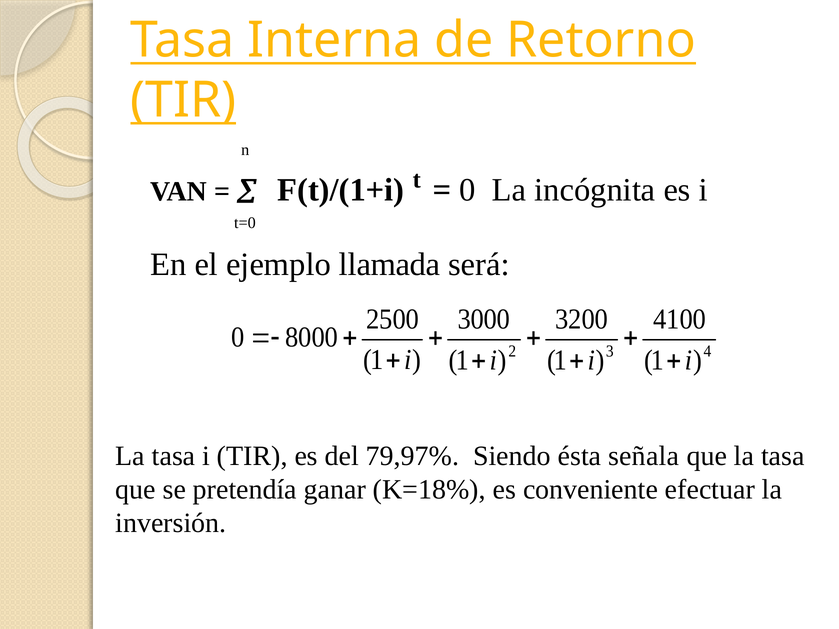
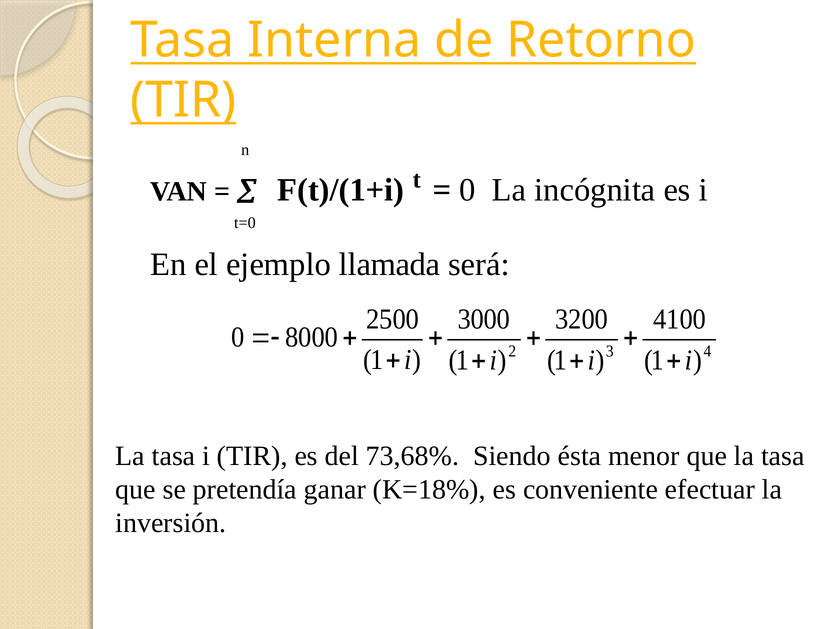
79,97%: 79,97% -> 73,68% (413, 456)
señala: señala -> menor (644, 456)
